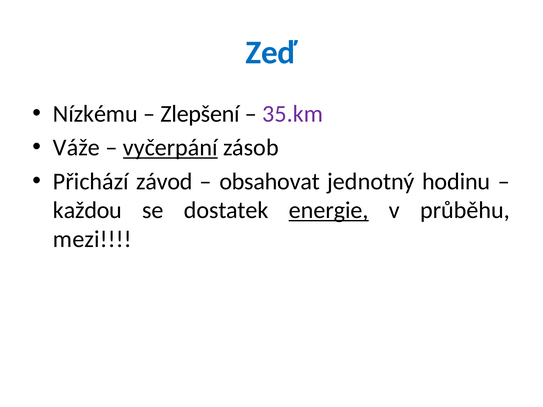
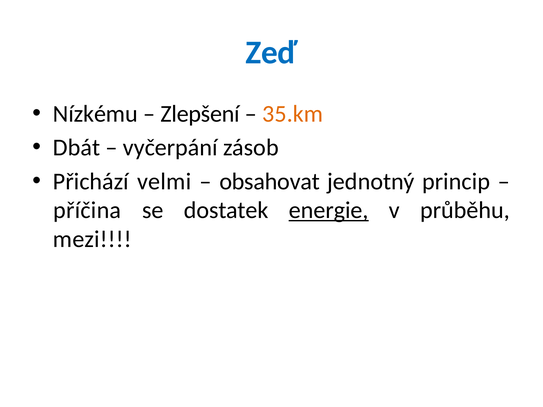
35.km colour: purple -> orange (293, 114)
Váže: Váže -> Dbát (77, 148)
vyčerpání underline: present -> none (170, 148)
závod: závod -> velmi (164, 182)
hodinu: hodinu -> princip (456, 182)
každou: každou -> příčina (87, 210)
